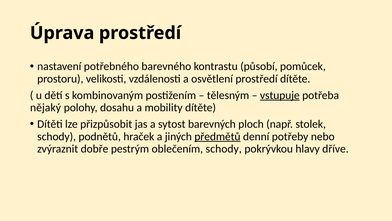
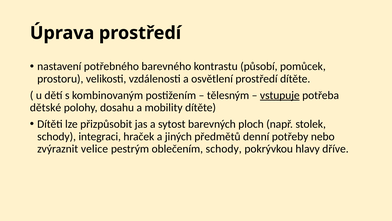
nějaký: nějaký -> dětské (46, 107)
podnětů: podnětů -> integraci (100, 136)
předmětů underline: present -> none (217, 136)
dobře: dobře -> velice (94, 149)
